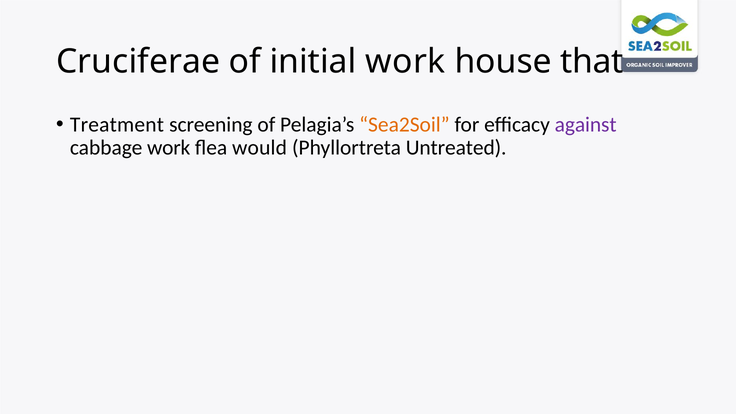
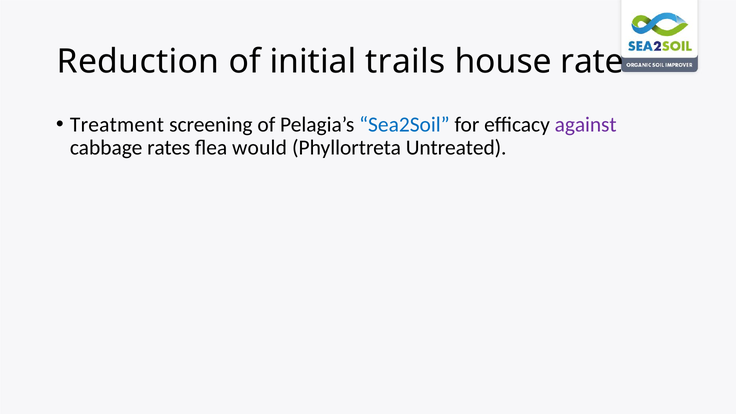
Cruciferae: Cruciferae -> Reduction (138, 62)
initial work: work -> trails (405, 62)
that: that -> rate (592, 62)
Sea2Soil colour: orange -> blue (404, 124)
cabbage work: work -> rates (169, 148)
